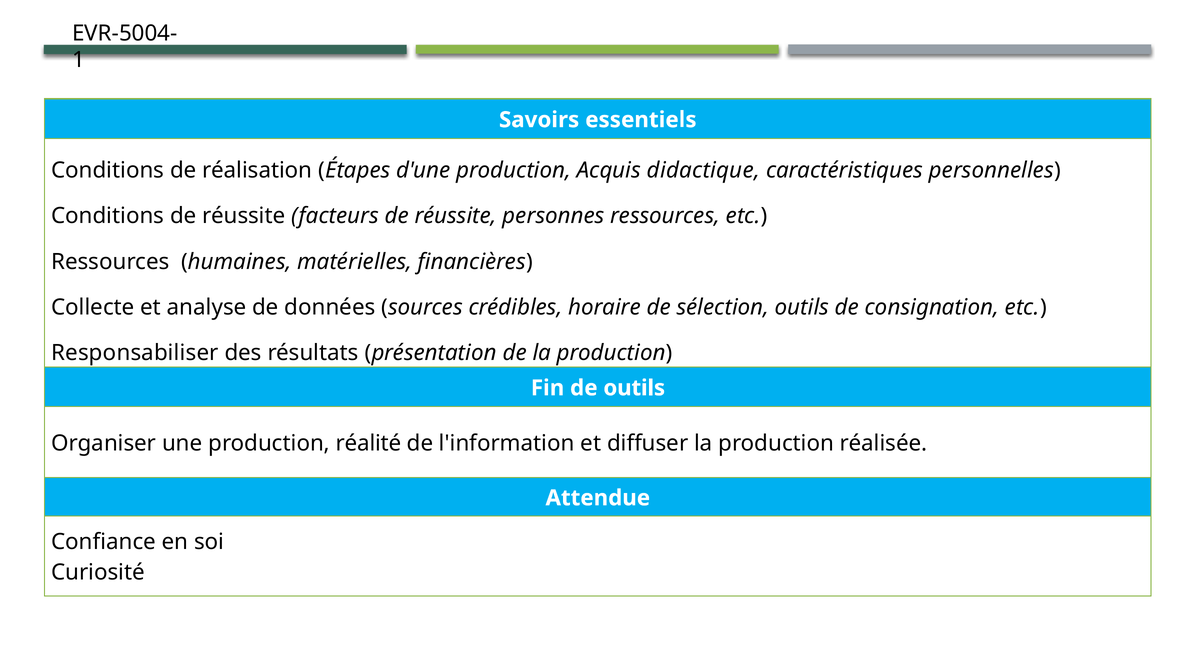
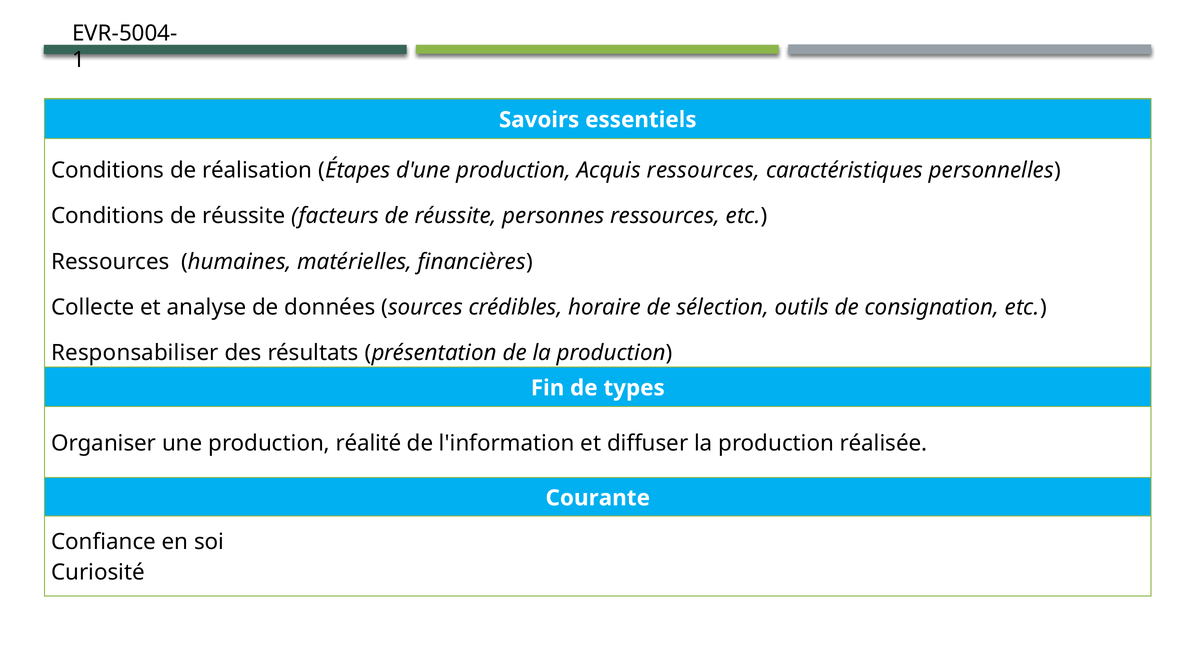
Acquis didactique: didactique -> ressources (703, 170)
de outils: outils -> types (634, 388)
Attendue: Attendue -> Courante (598, 498)
